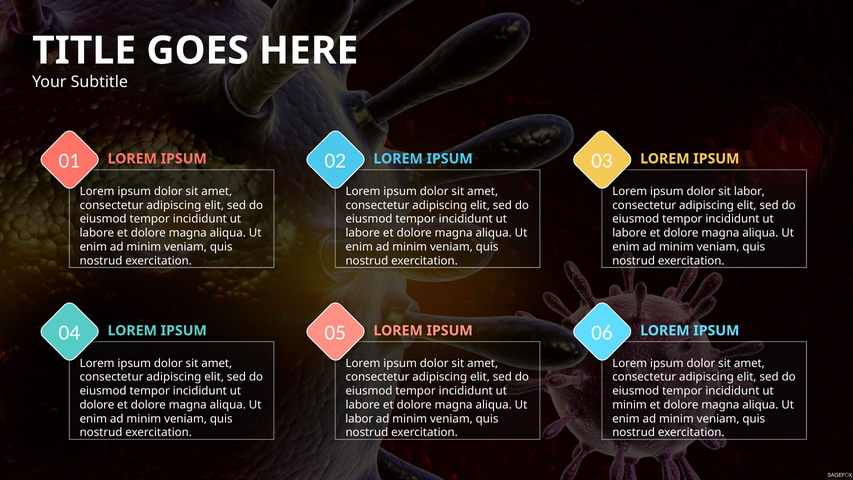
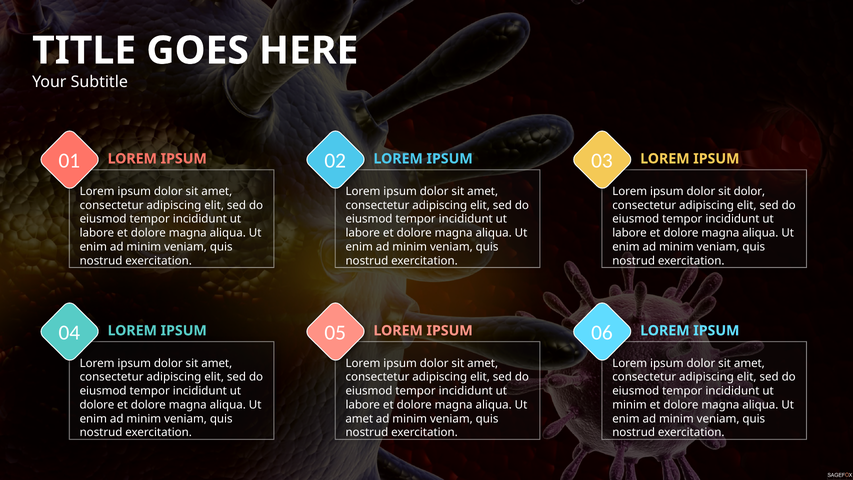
sit labor: labor -> dolor (749, 191)
labor: labor -> amet (359, 419)
